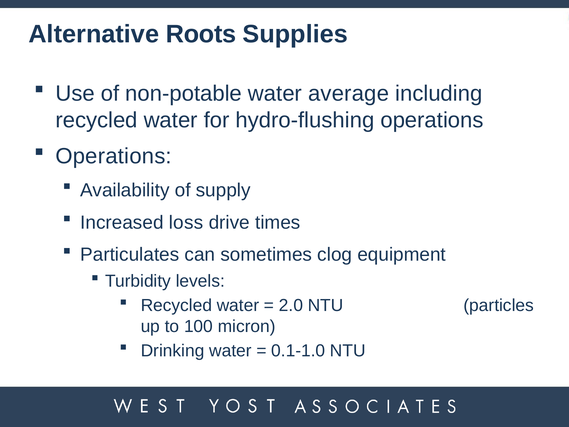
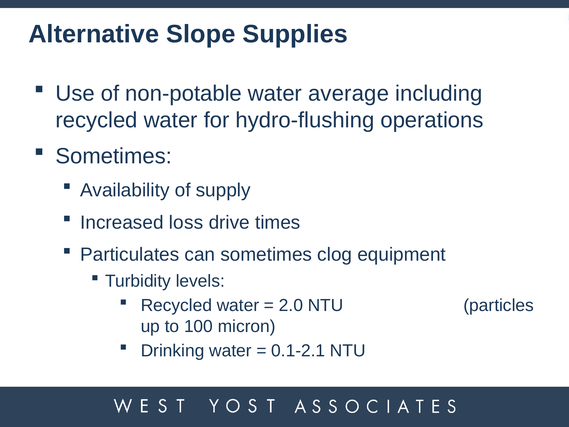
Roots: Roots -> Slope (201, 34)
Operations: Operations -> Sometimes (114, 156)
0.1-1.0: 0.1-1.0 -> 0.1-2.1 (298, 350)
